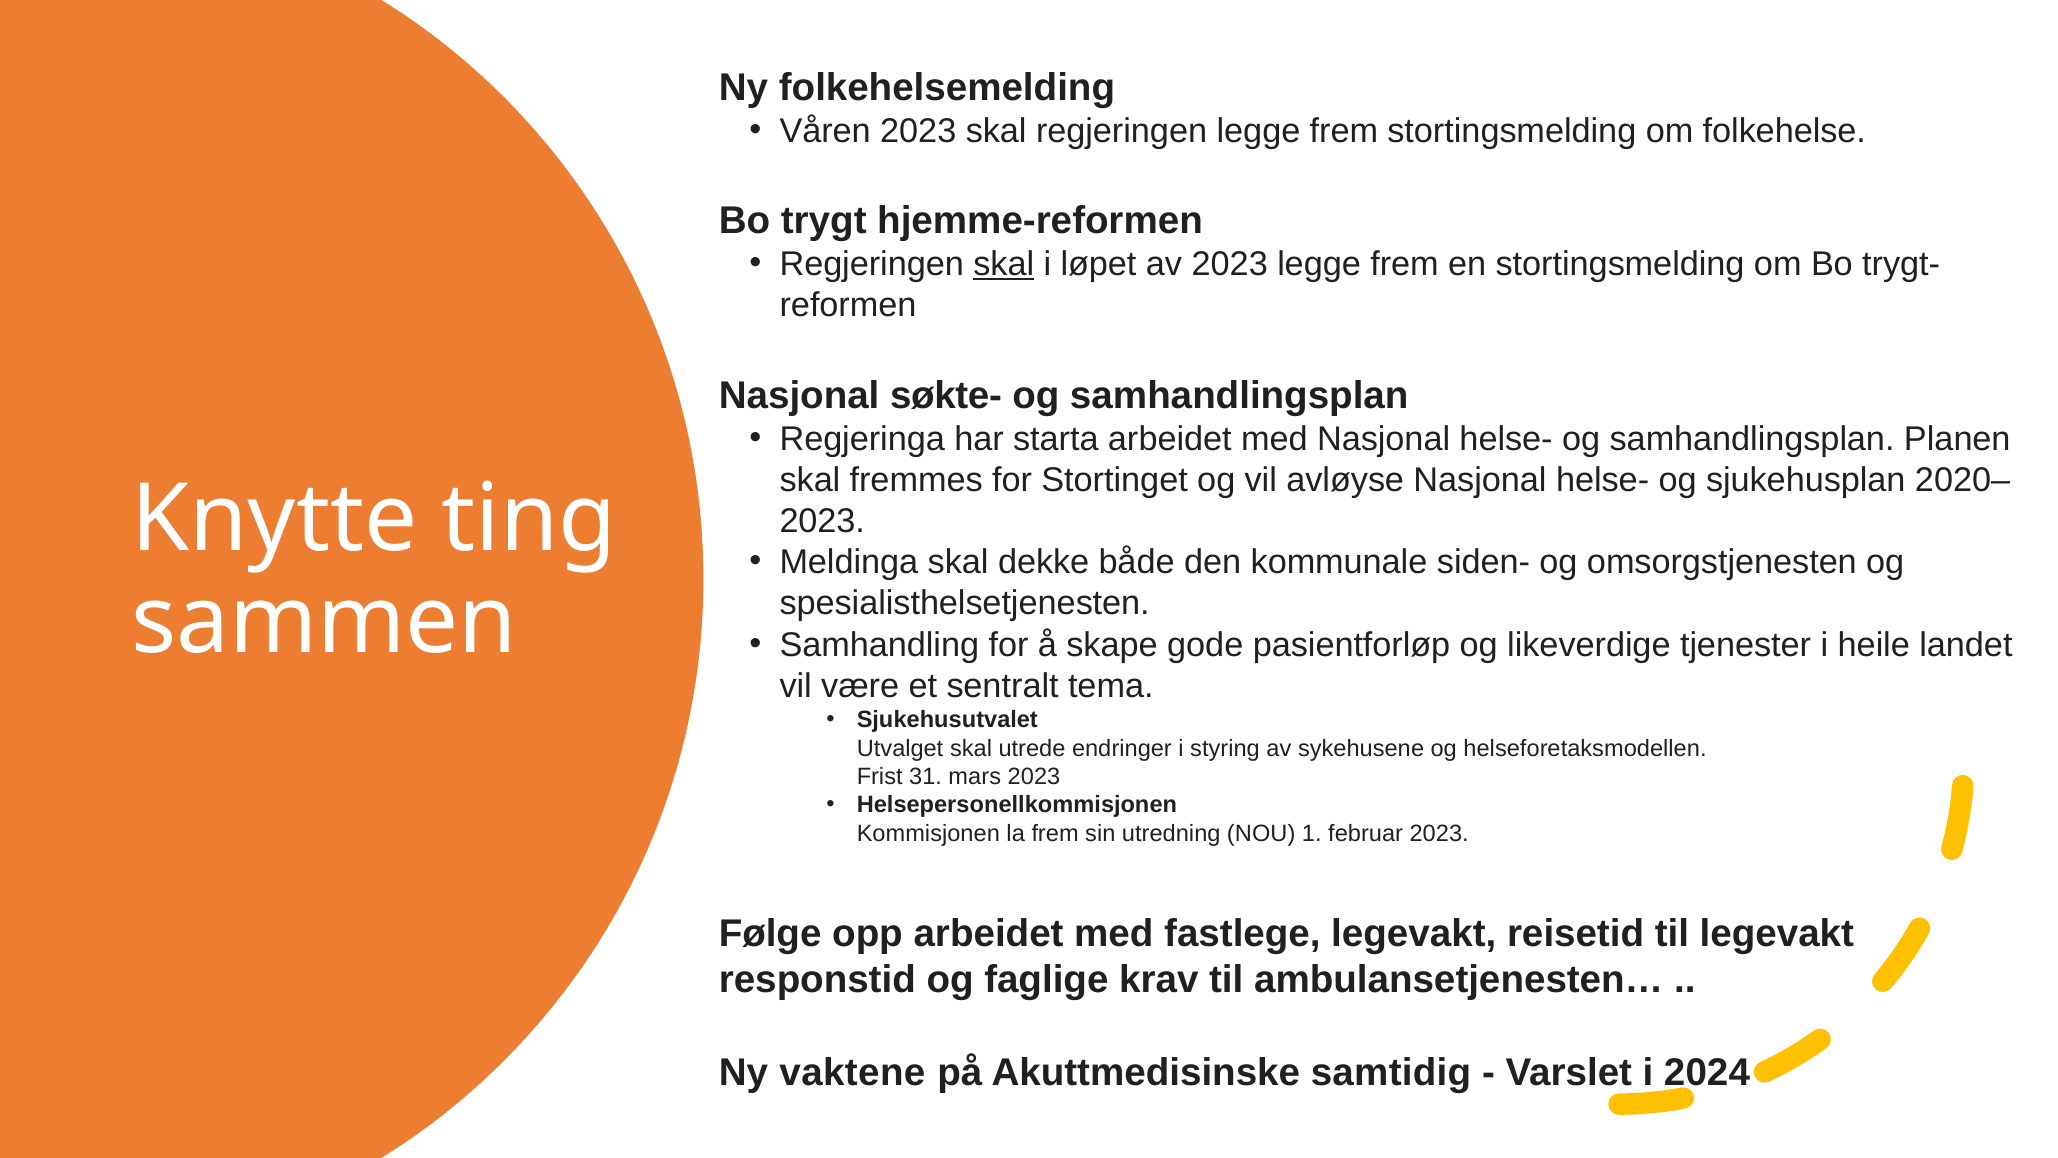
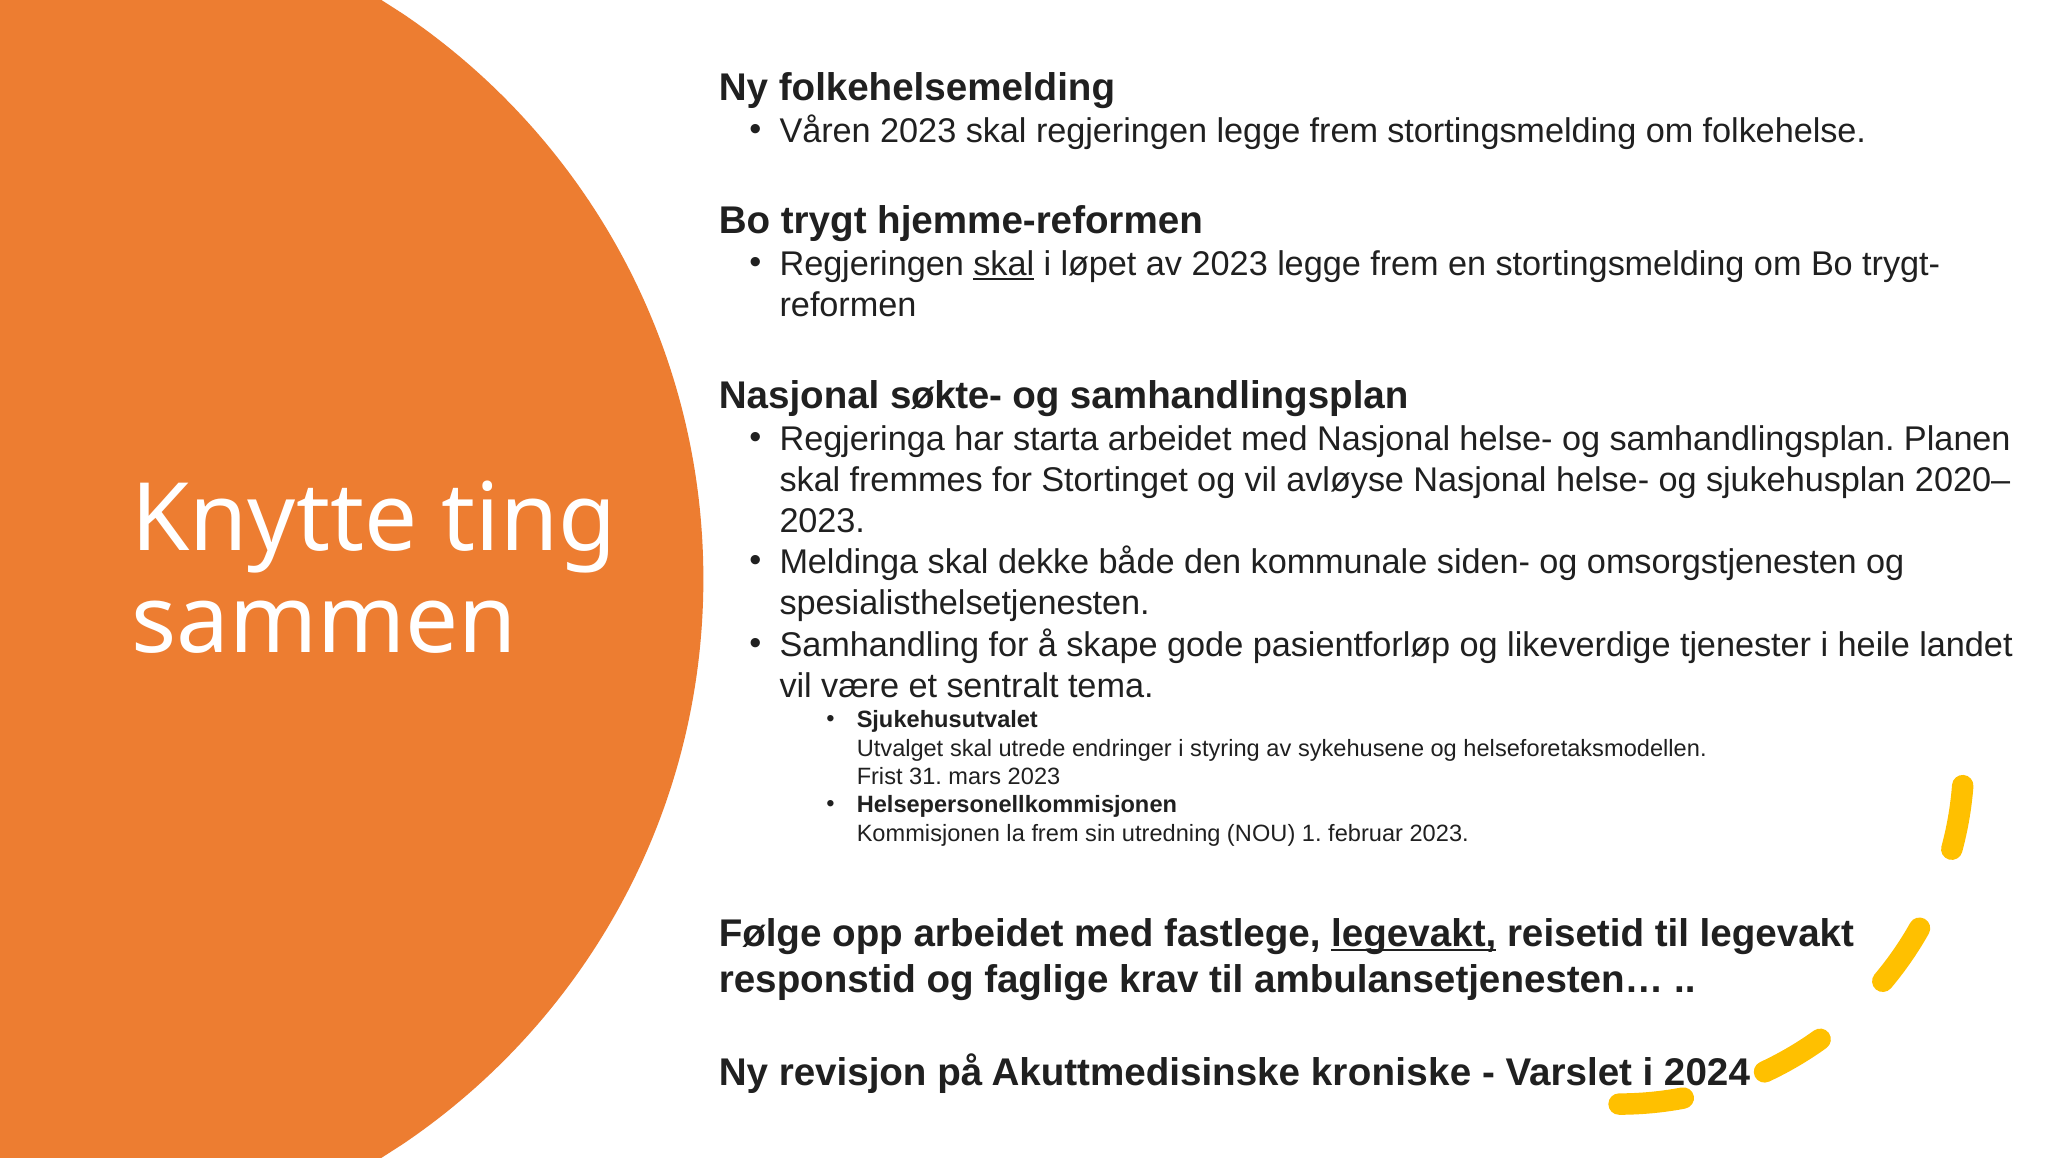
legevakt underline: none -> present (1414, 933)
vaktene: vaktene -> revisjon (853, 1072)
samtidig: samtidig -> kroniske (1391, 1072)
